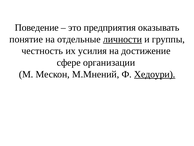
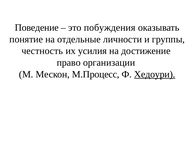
предприятия: предприятия -> побуждения (110, 27)
личности underline: present -> none (122, 39)
сфере: сфере -> право (69, 62)
М.Мнений: М.Мнений -> М.Процесс (96, 74)
